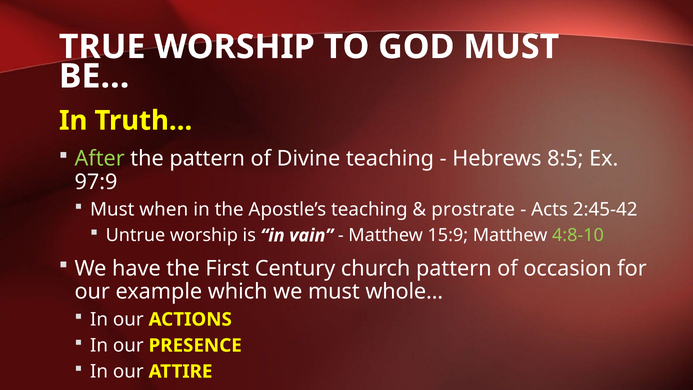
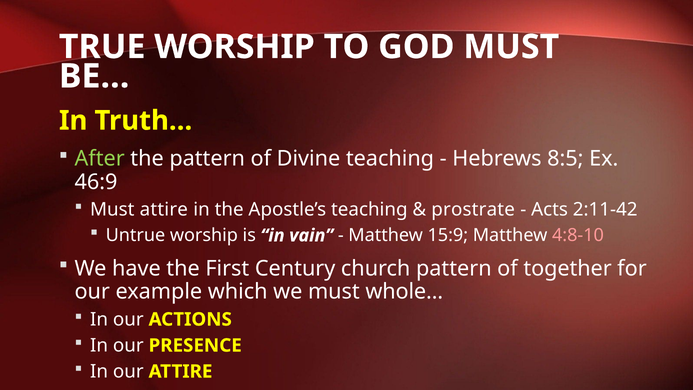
97:9: 97:9 -> 46:9 (96, 182)
Must when: when -> attire (164, 210)
2:45-42: 2:45-42 -> 2:11-42 (605, 210)
4:8-10 colour: light green -> pink (578, 235)
occasion: occasion -> together (568, 268)
